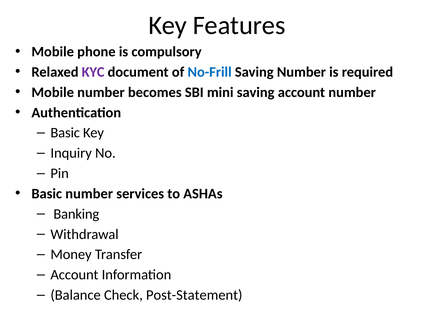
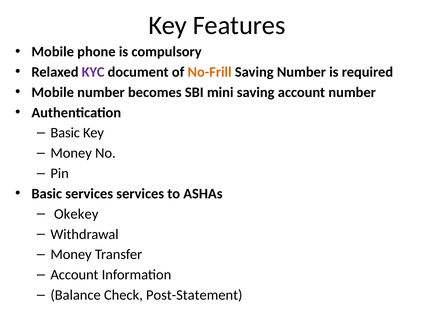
No-Frill colour: blue -> orange (210, 72)
Inquiry: Inquiry -> Money (71, 153)
Basic number: number -> services (89, 193)
Banking: Banking -> Okekey (76, 214)
